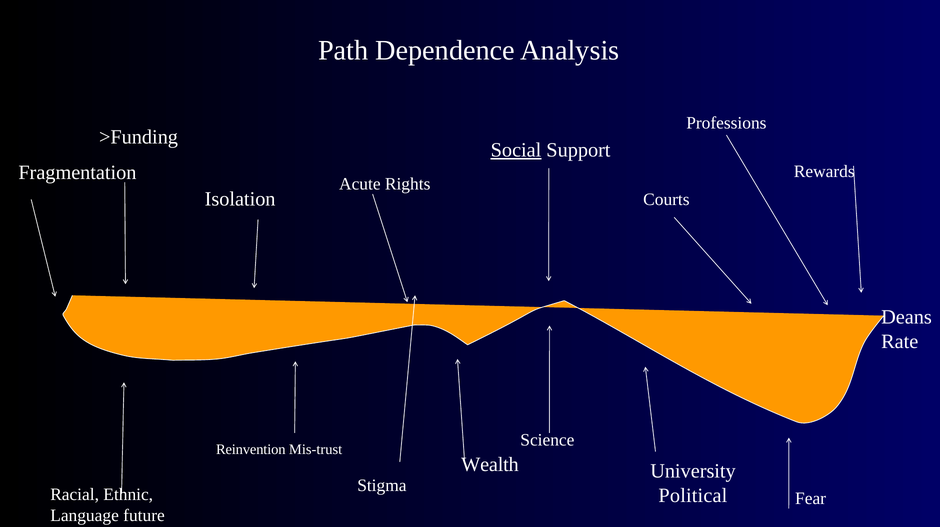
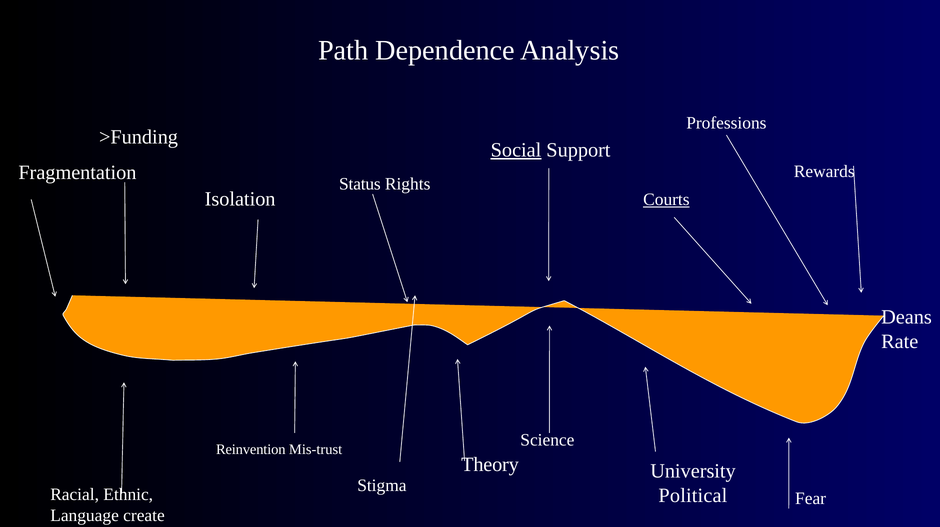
Acute: Acute -> Status (360, 184)
Courts underline: none -> present (666, 200)
Wealth: Wealth -> Theory (490, 465)
future: future -> create (144, 516)
